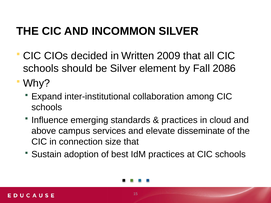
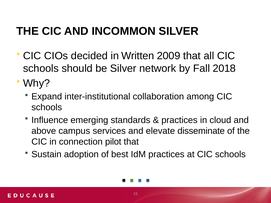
element: element -> network (158, 68)
2086: 2086 -> 2018 (224, 68)
size: size -> pilot (113, 142)
